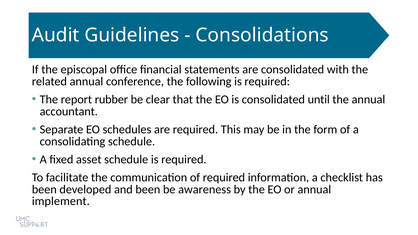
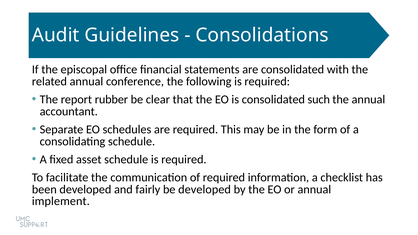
until: until -> such (319, 100)
and been: been -> fairly (148, 190)
be awareness: awareness -> developed (205, 190)
